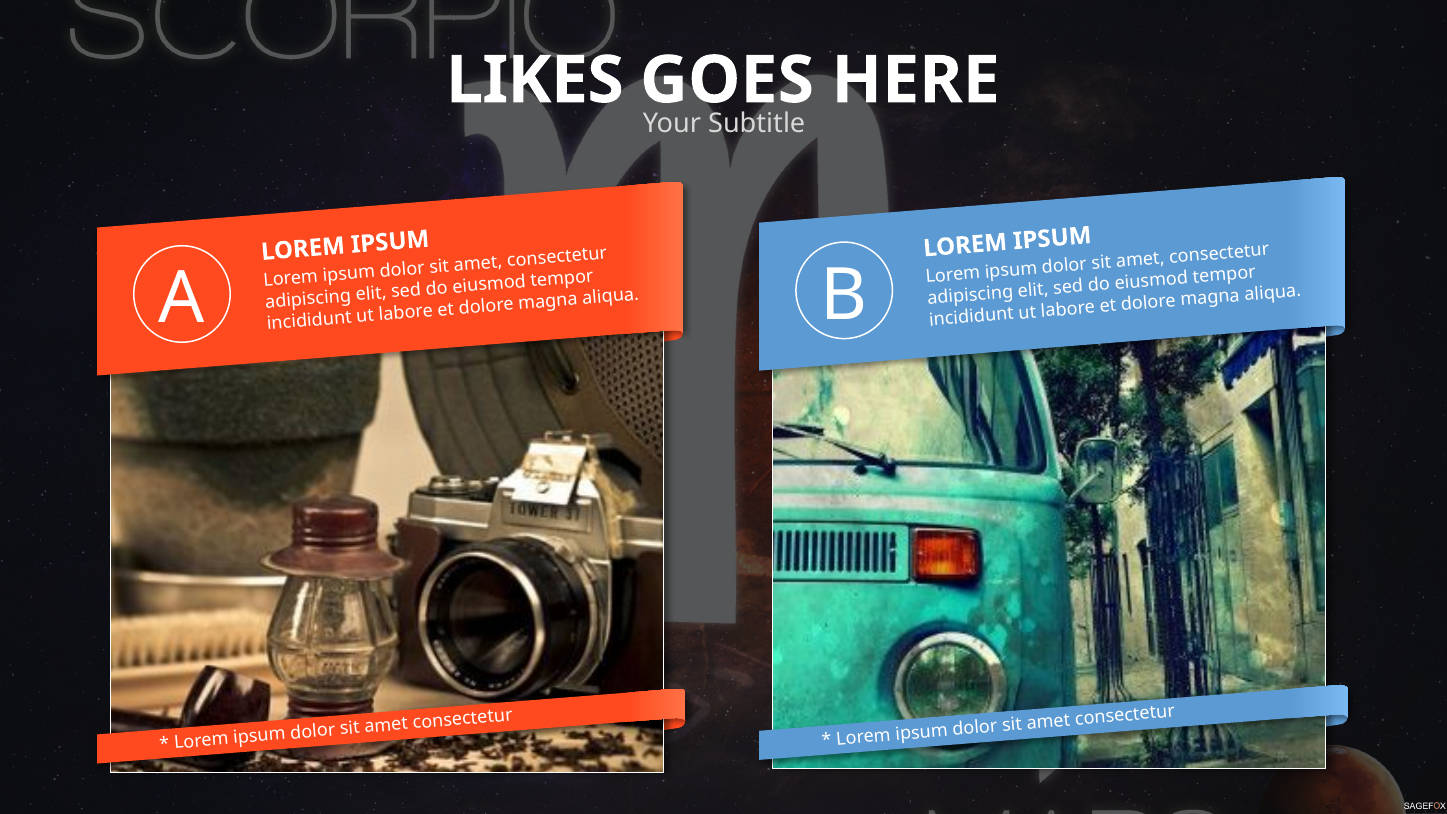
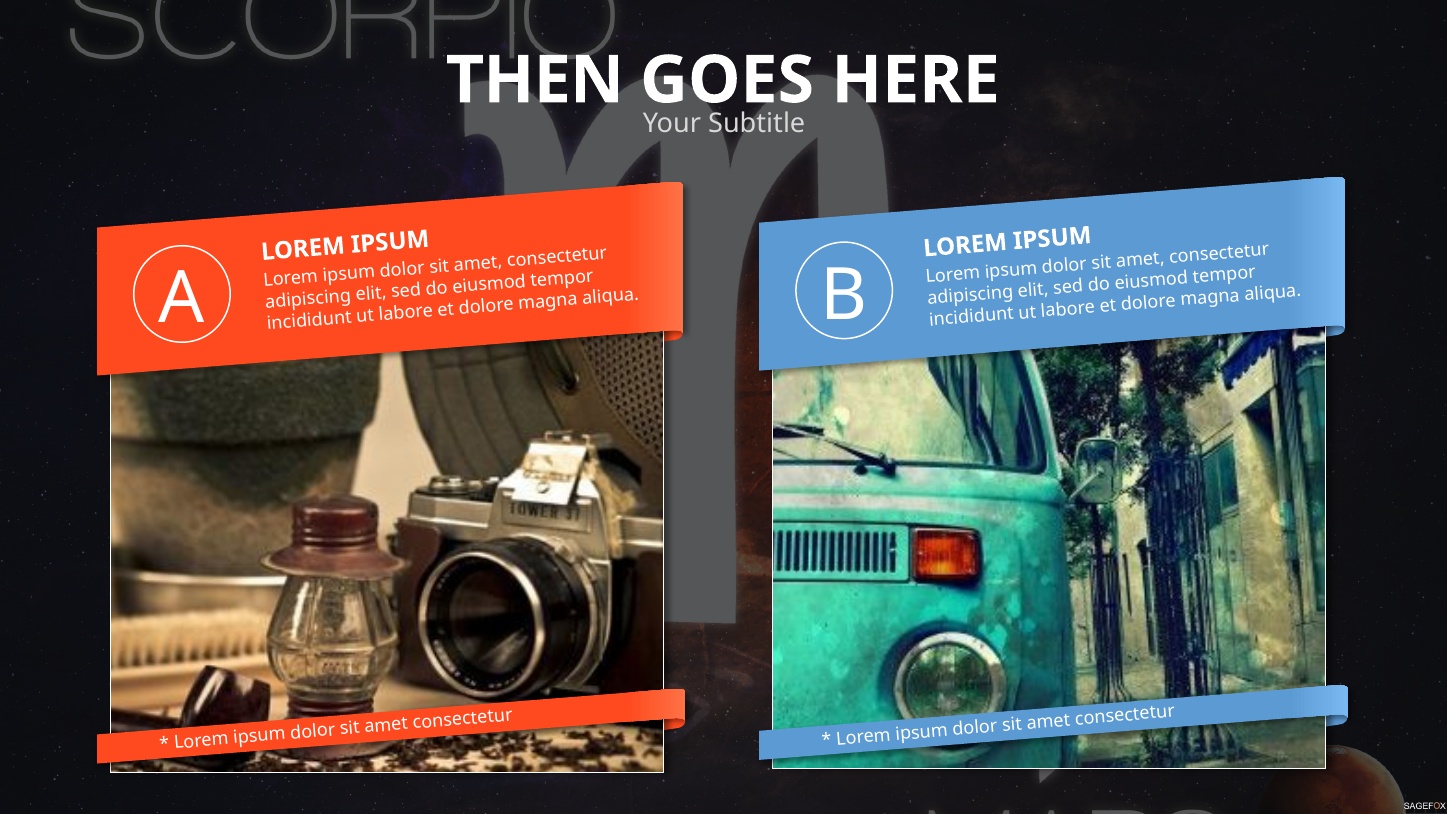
LIKES: LIKES -> THEN (535, 80)
